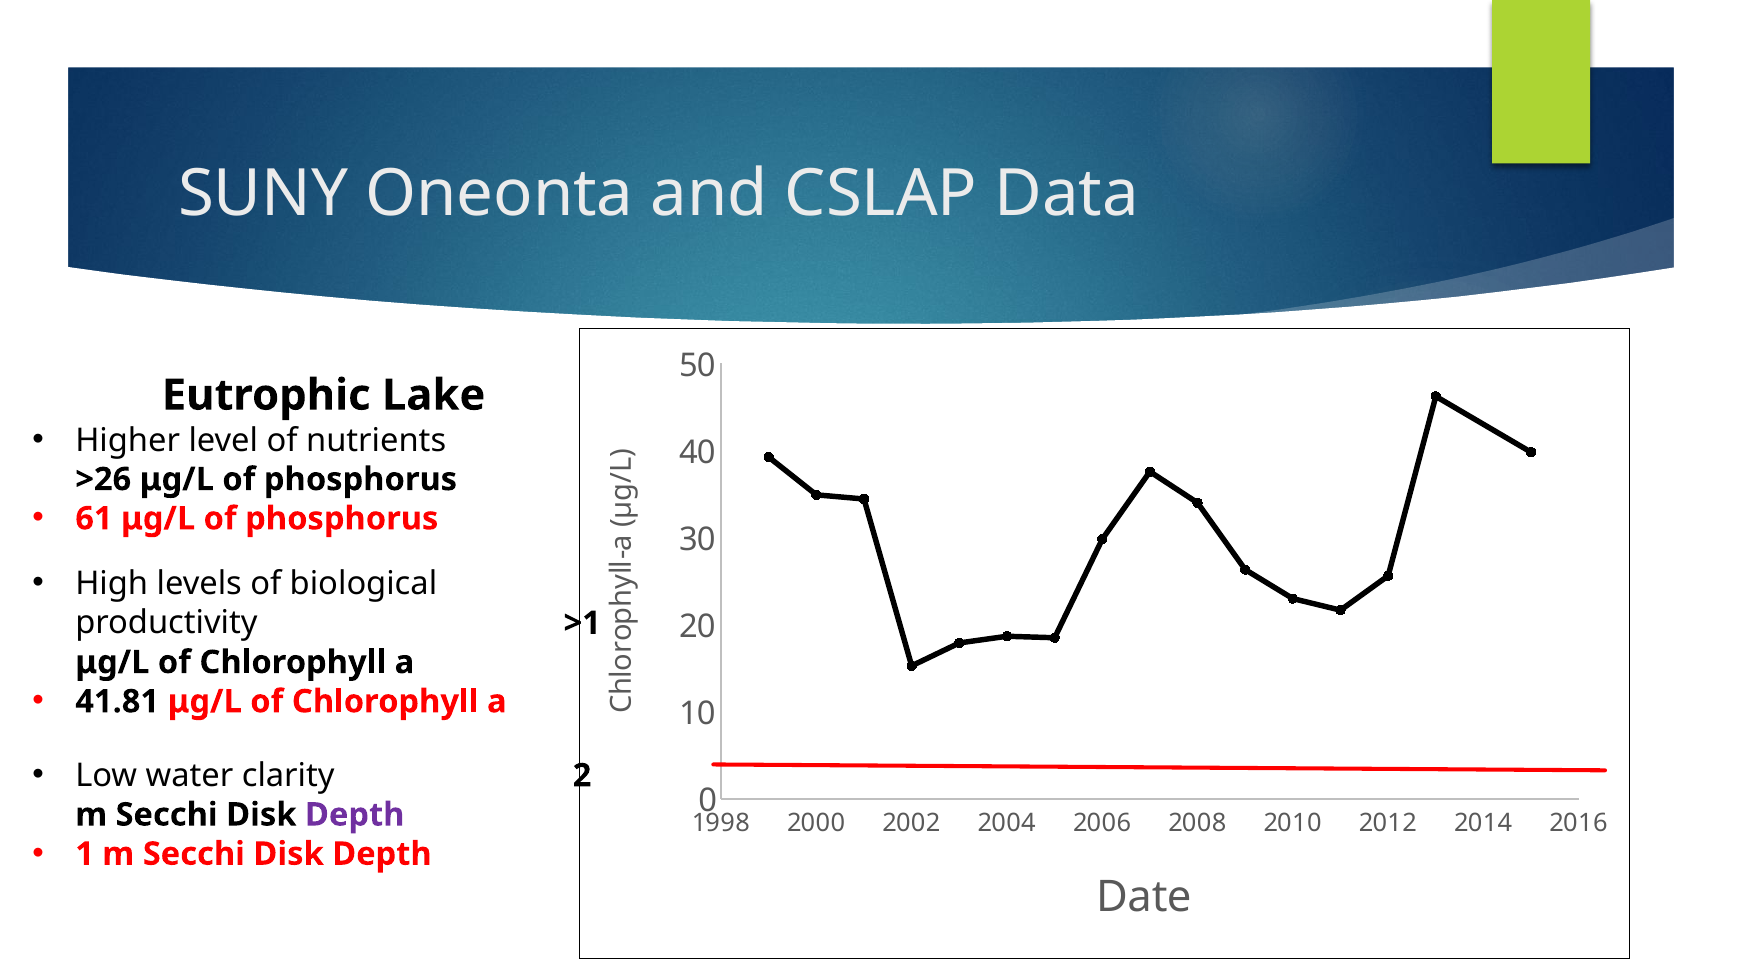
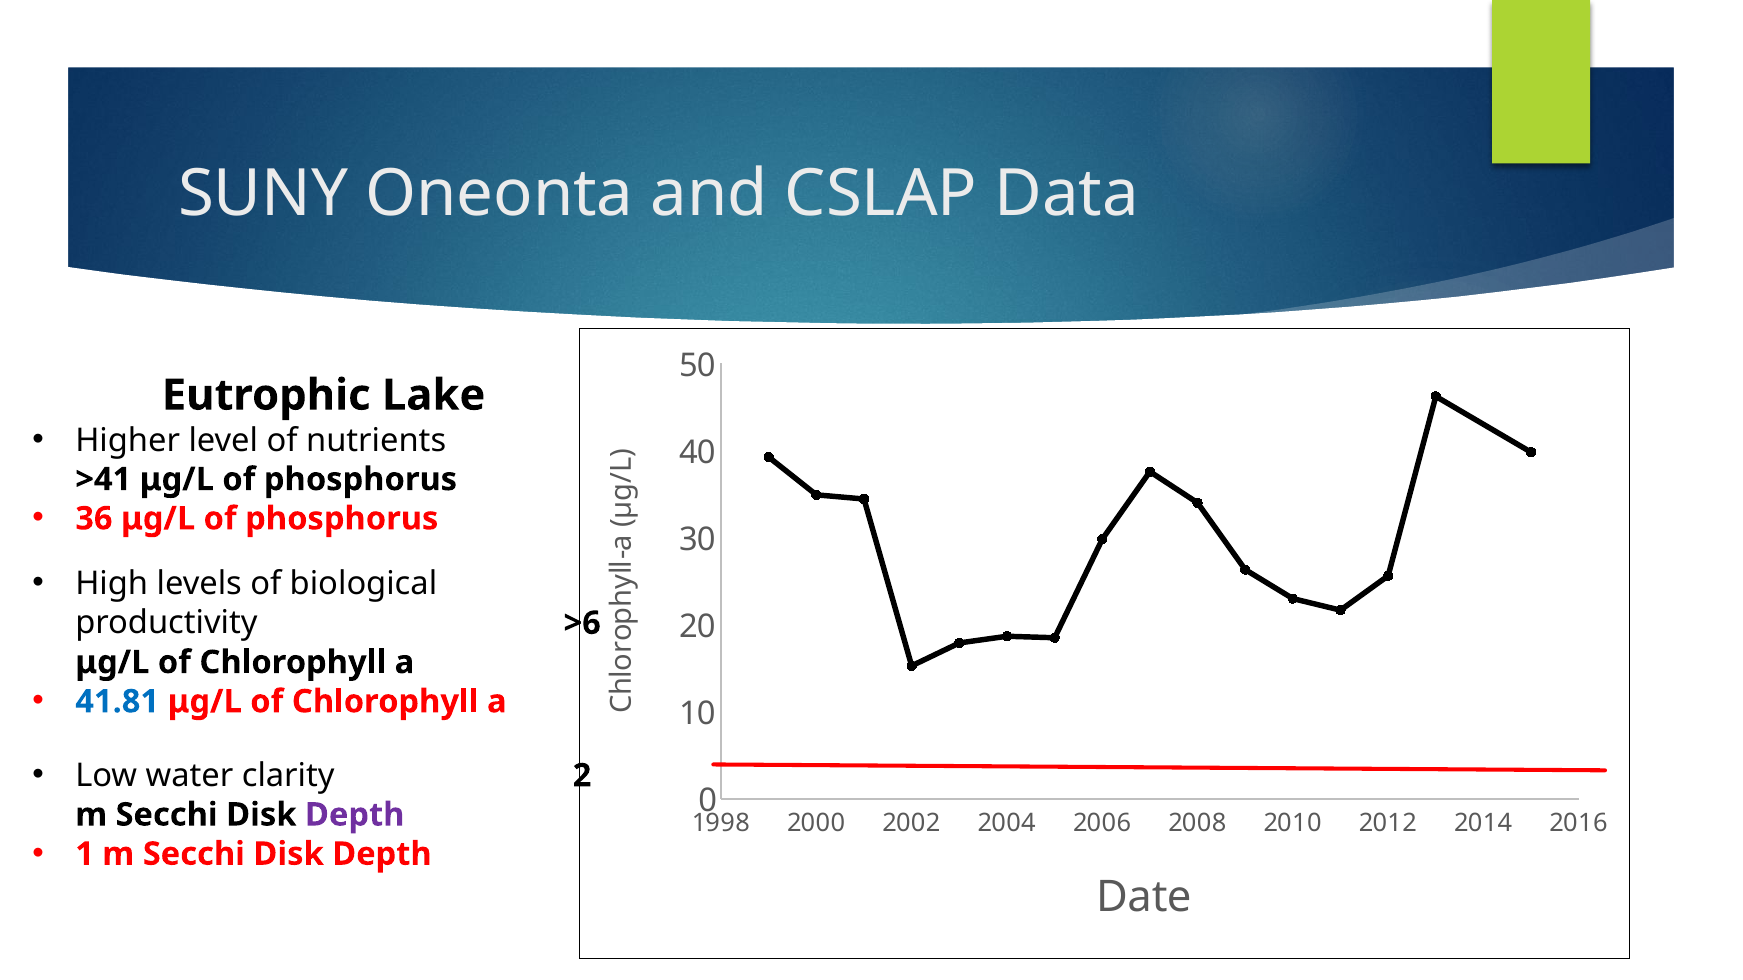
>26: >26 -> >41 (103, 480)
61: 61 -> 36 (94, 519)
>1: >1 -> >6 (582, 623)
41.81 colour: black -> blue (117, 702)
